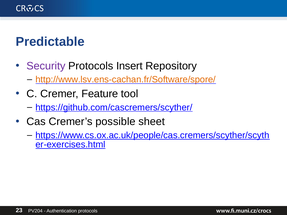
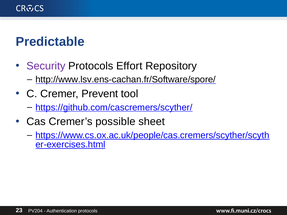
Insert: Insert -> Effort (129, 66)
http://www.lsv.ens-cachan.fr/Software/spore/ colour: orange -> black (126, 80)
Feature: Feature -> Prevent (100, 94)
